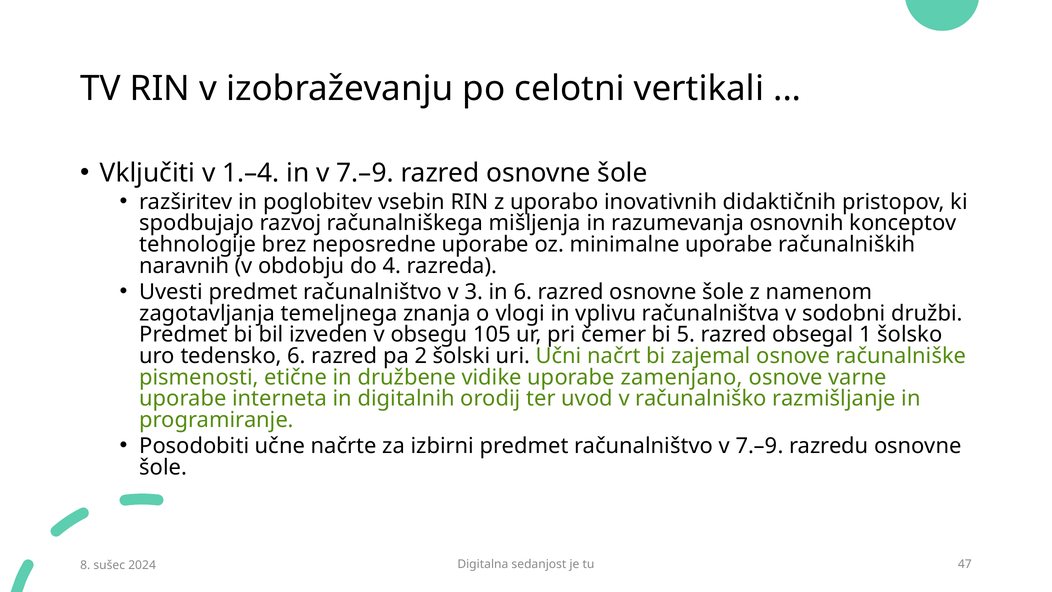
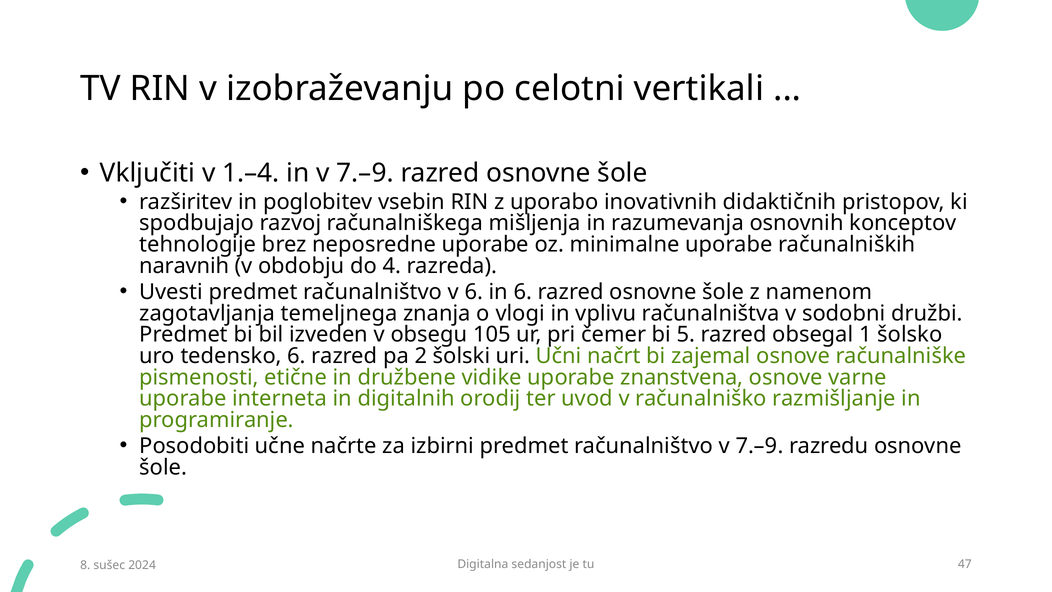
v 3: 3 -> 6 (474, 292)
zamenjano: zamenjano -> znanstvena (682, 377)
